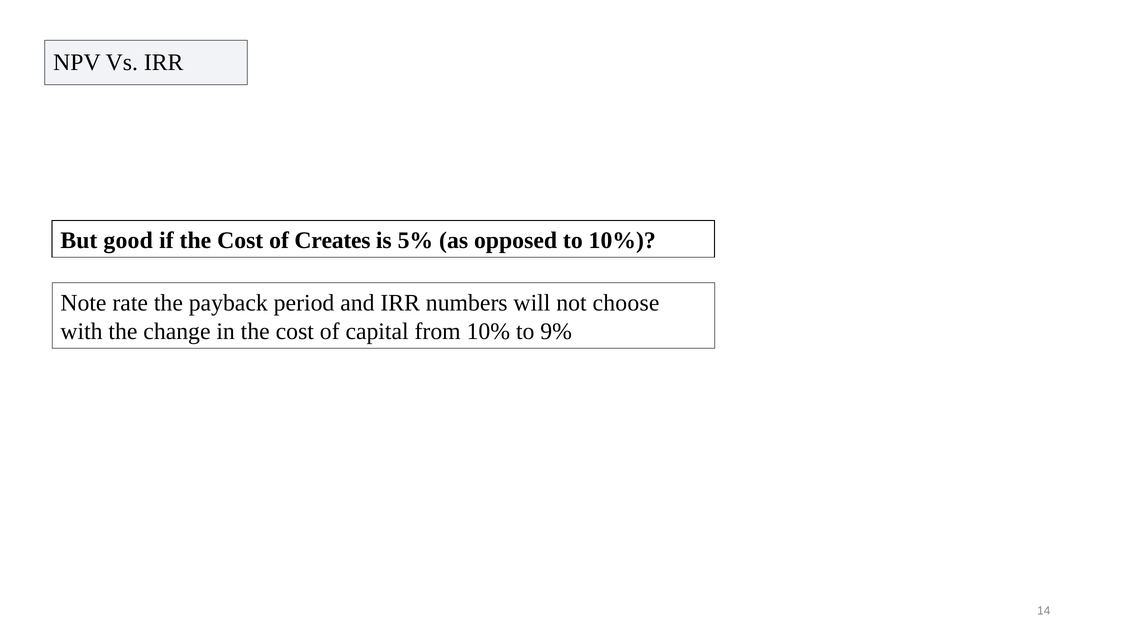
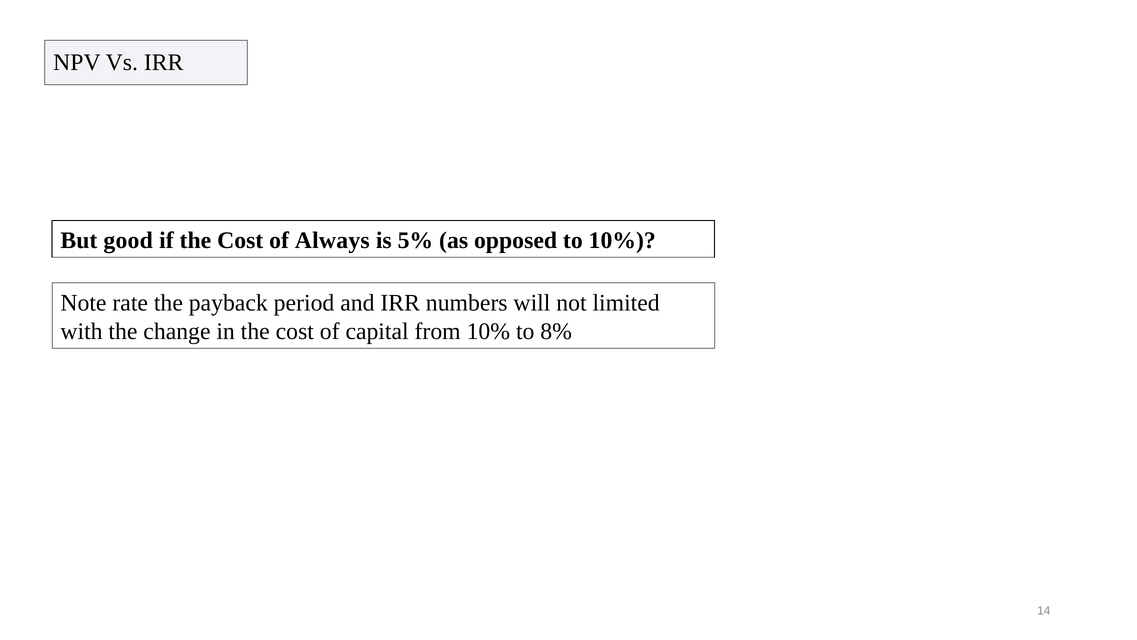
Creates: Creates -> Always (332, 240)
choose: choose -> limited (626, 303)
9%: 9% -> 8% (556, 331)
